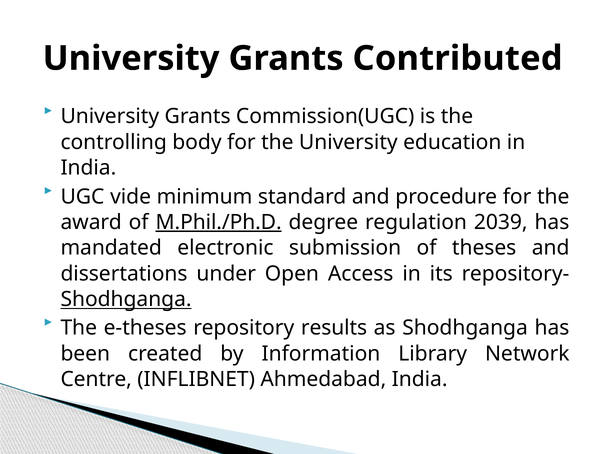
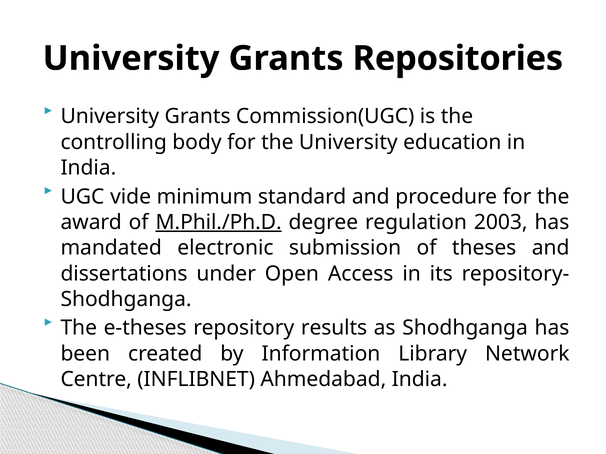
Contributed: Contributed -> Repositories (458, 58)
2039: 2039 -> 2003 (501, 223)
Shodhganga underline: present -> none (126, 300)
